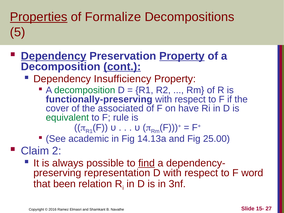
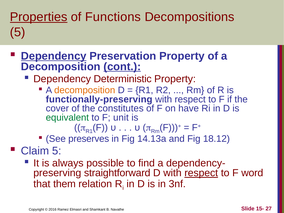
Formalize: Formalize -> Functions (113, 17)
Property underline: present -> none (182, 56)
Insufficiency: Insufficiency -> Deterministic (123, 79)
decomposition colour: green -> orange (85, 90)
associated: associated -> constitutes (121, 108)
rule: rule -> unit (121, 118)
academic: academic -> preserves (89, 139)
25.00: 25.00 -> 18.12 (216, 139)
Claim 2: 2 -> 5 (57, 151)
find underline: present -> none (147, 163)
representation: representation -> straightforward (117, 173)
respect underline: none -> present (201, 173)
been: been -> them (64, 184)
